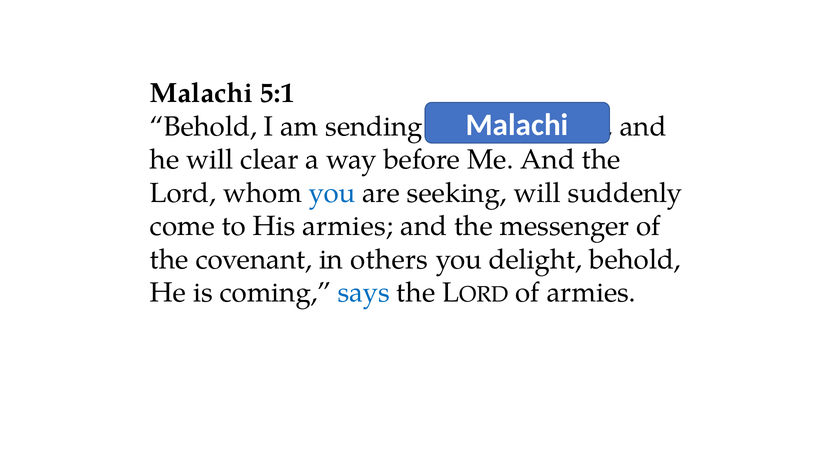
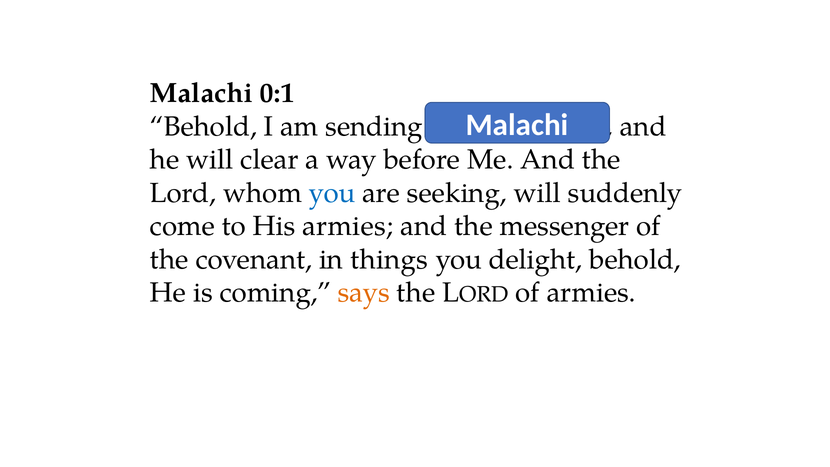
5:1: 5:1 -> 0:1 (277, 93)
others: others -> things (389, 259)
says colour: blue -> orange (364, 293)
